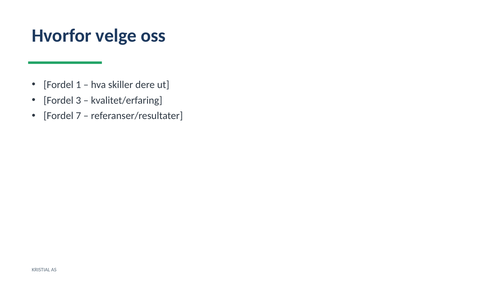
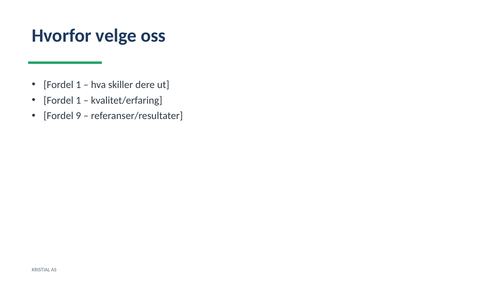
3: 3 -> 1 (78, 100)
7: 7 -> 9 (78, 116)
